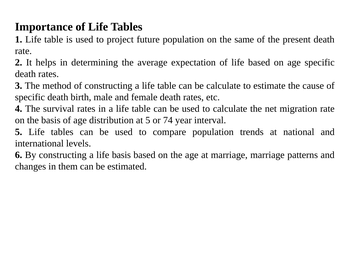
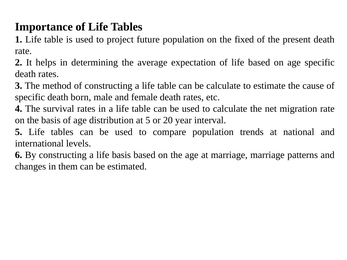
same: same -> fixed (244, 39)
birth: birth -> born (81, 97)
74: 74 -> 20 (168, 120)
